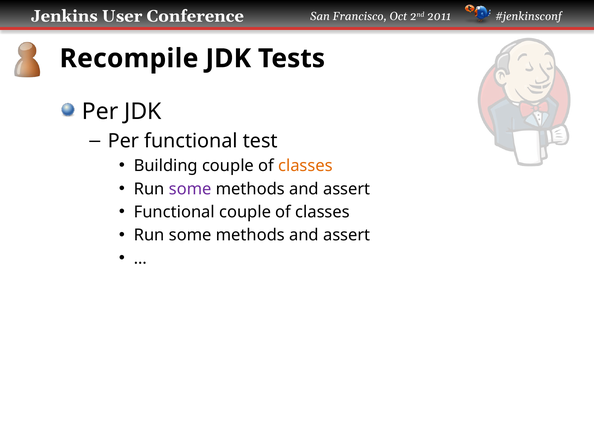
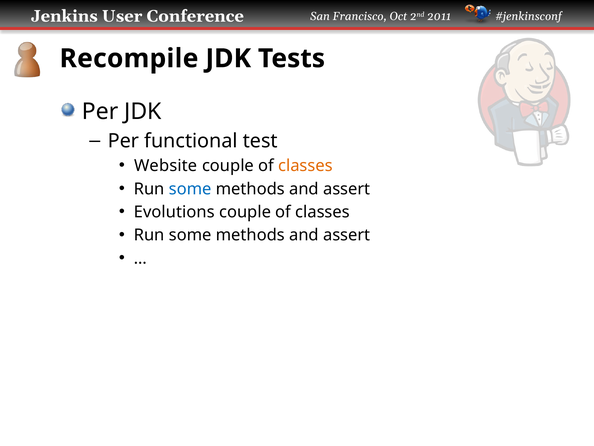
Building: Building -> Website (166, 166)
some colour: purple -> blue (190, 189)
Functional: Functional -> Evolutions (174, 212)
